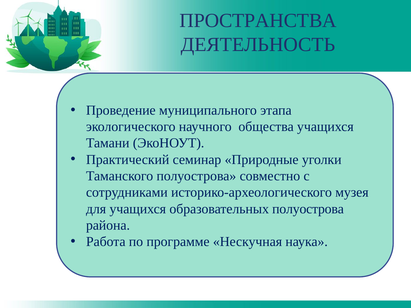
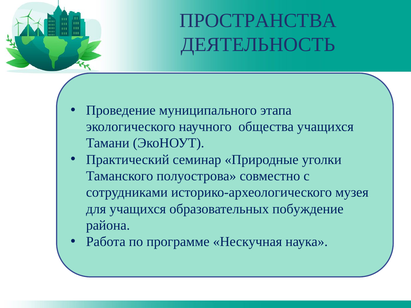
образовательных полуострова: полуострова -> побуждение (308, 209)
